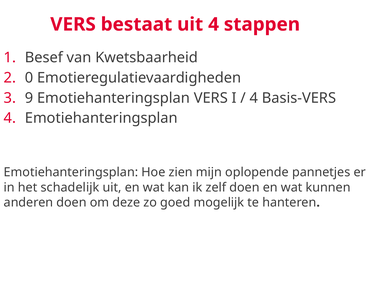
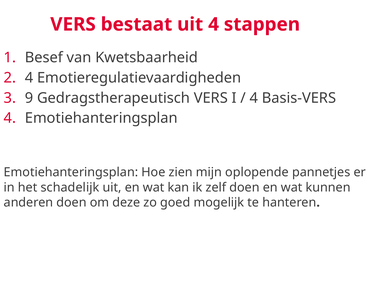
0: 0 -> 4 (29, 78)
9 Emotiehanteringsplan: Emotiehanteringsplan -> Gedragstherapeutisch (114, 98)
